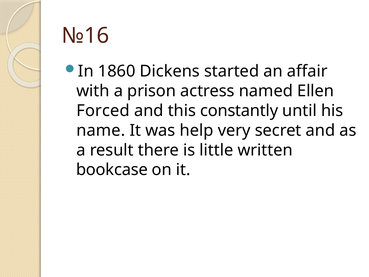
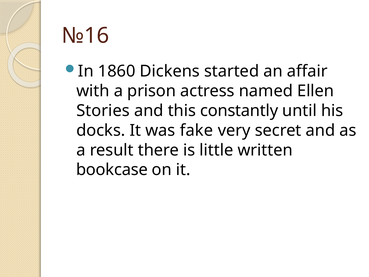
Forced: Forced -> Stories (103, 111)
name: name -> docks (101, 130)
help: help -> fake (196, 130)
